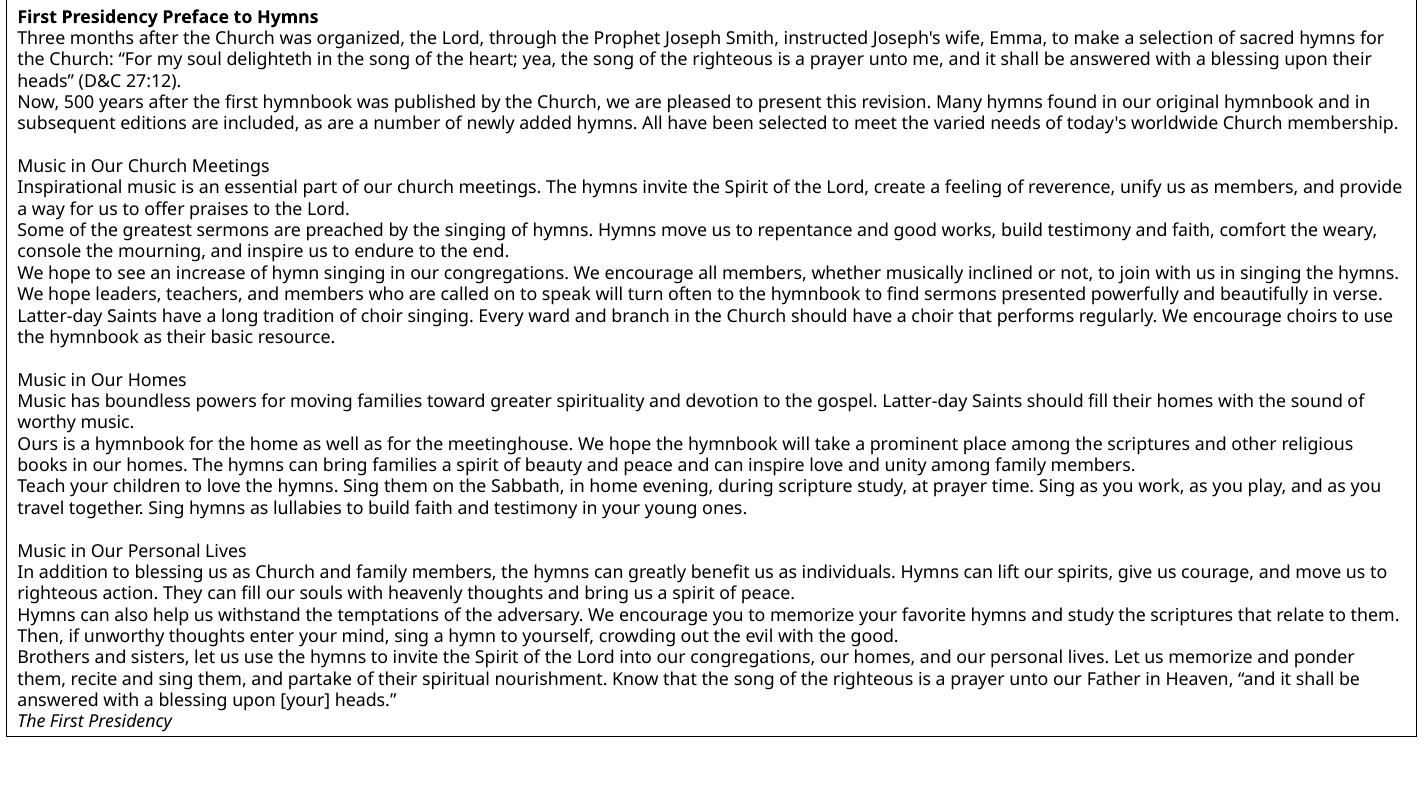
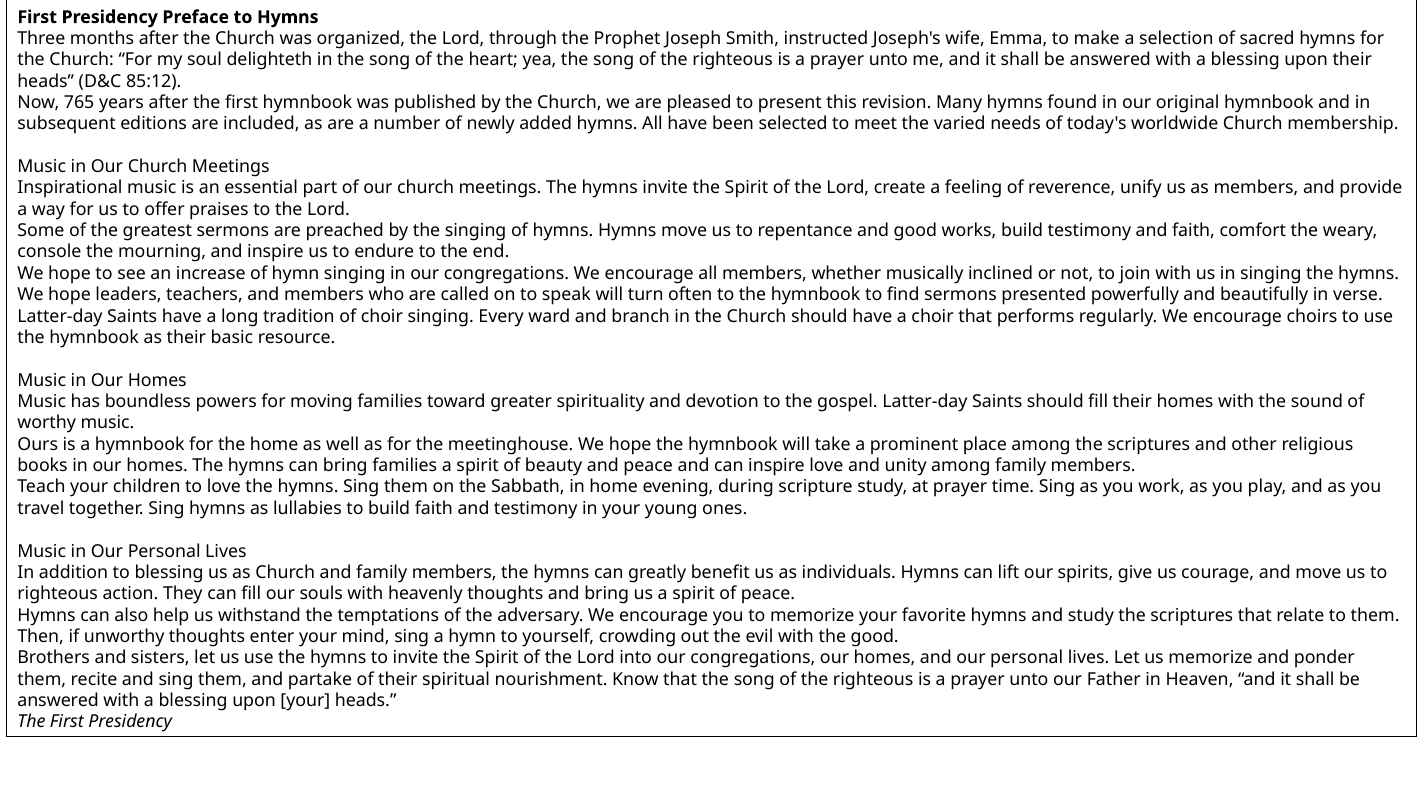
27:12: 27:12 -> 85:12 (154, 81)
500: 500 -> 765 (79, 103)
